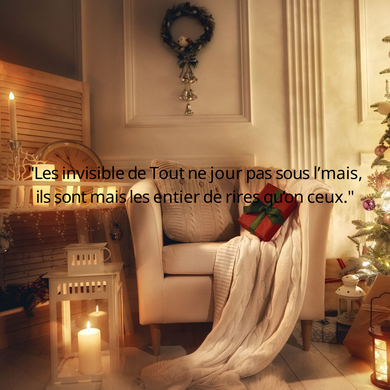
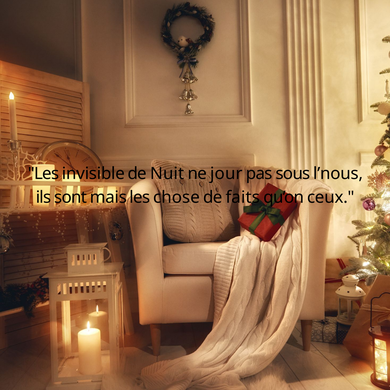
Tout: Tout -> Nuit (167, 174)
l’mais: l’mais -> l’nous (338, 174)
entier: entier -> chose (177, 197)
rires: rires -> faits (243, 197)
